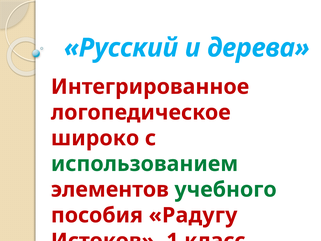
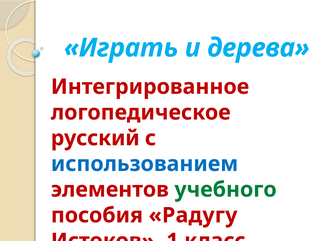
Русский: Русский -> Играть (121, 48)
широко: широко -> русский (95, 138)
использованием colour: green -> blue (145, 164)
